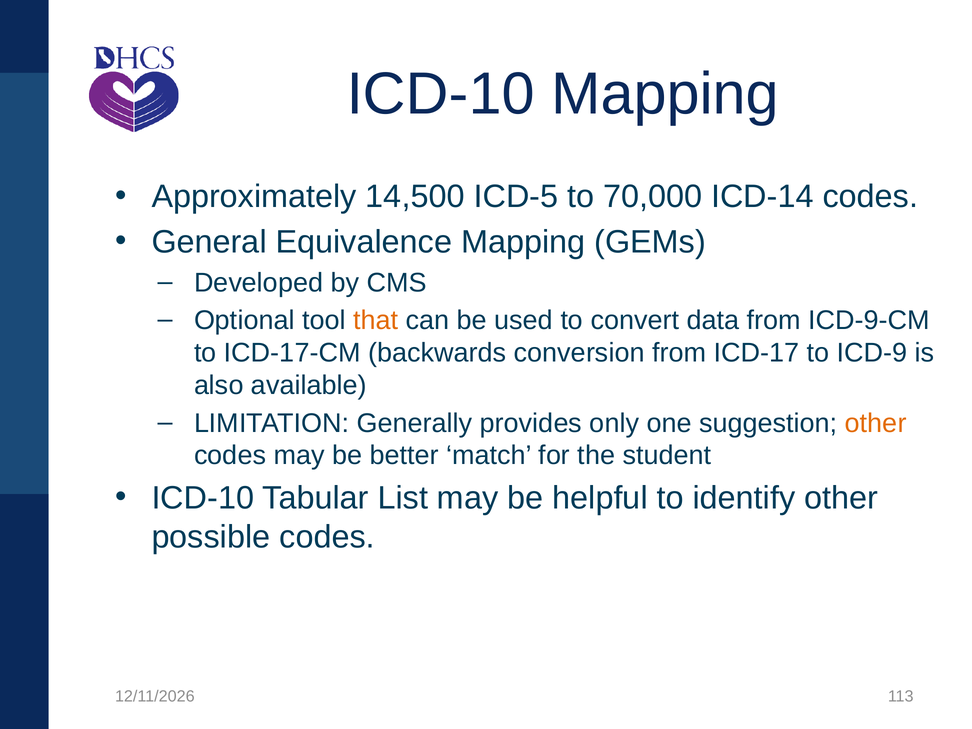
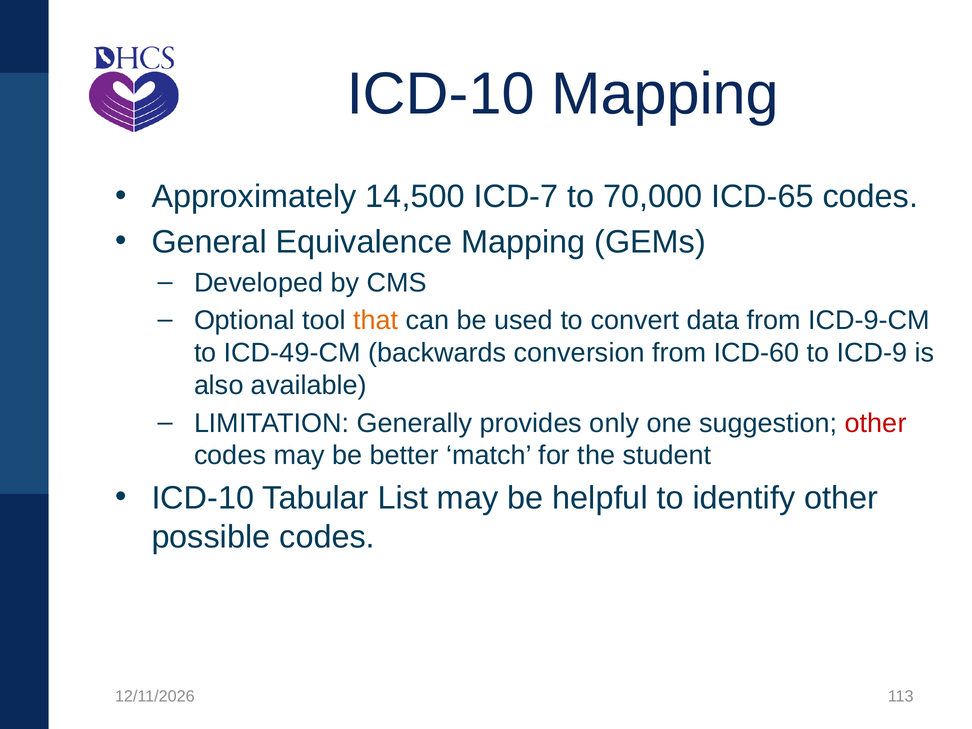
ICD-5: ICD-5 -> ICD-7 (516, 197)
ICD-14: ICD-14 -> ICD-65 (762, 197)
ICD-17-CM: ICD-17-CM -> ICD-49-CM (292, 353)
ICD-17: ICD-17 -> ICD-60 (756, 353)
other colour: orange -> red (876, 423)
